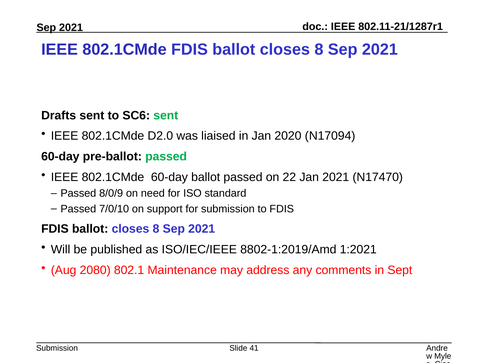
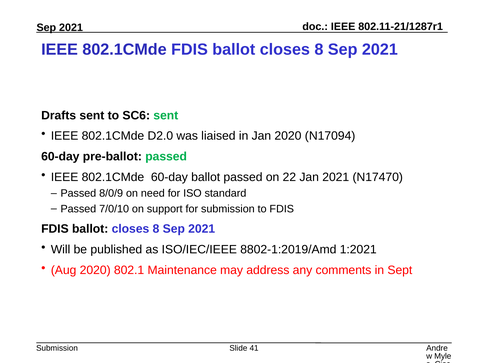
Aug 2080: 2080 -> 2020 (95, 270)
